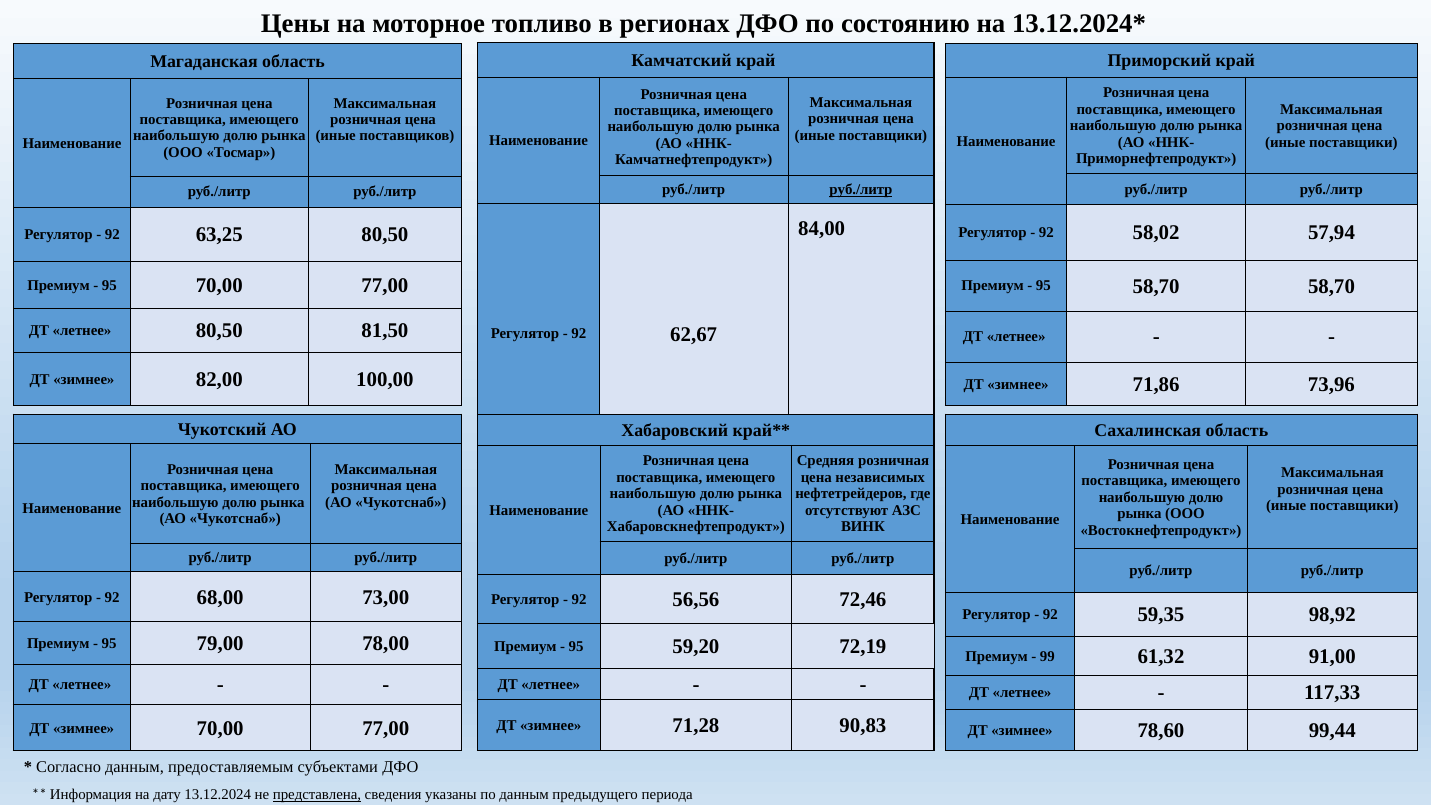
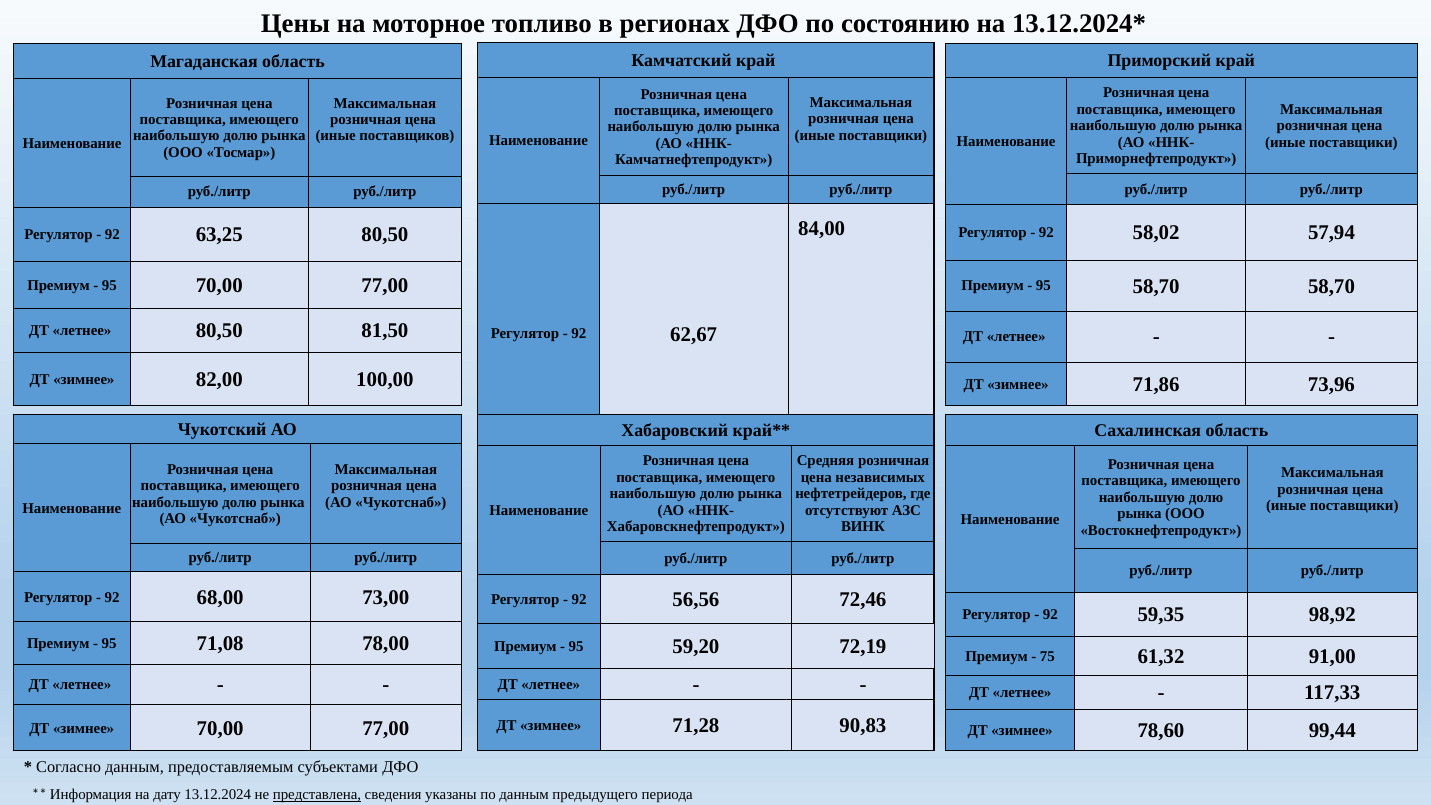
руб./литр underline: present -> none (861, 190)
79,00: 79,00 -> 71,08 (220, 644)
99: 99 -> 75 (1047, 656)
